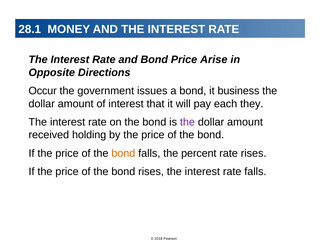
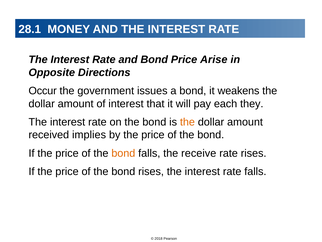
business: business -> weakens (238, 91)
the colour: purple -> orange (187, 122)
holding: holding -> implies (89, 135)
percent: percent -> receive (199, 153)
